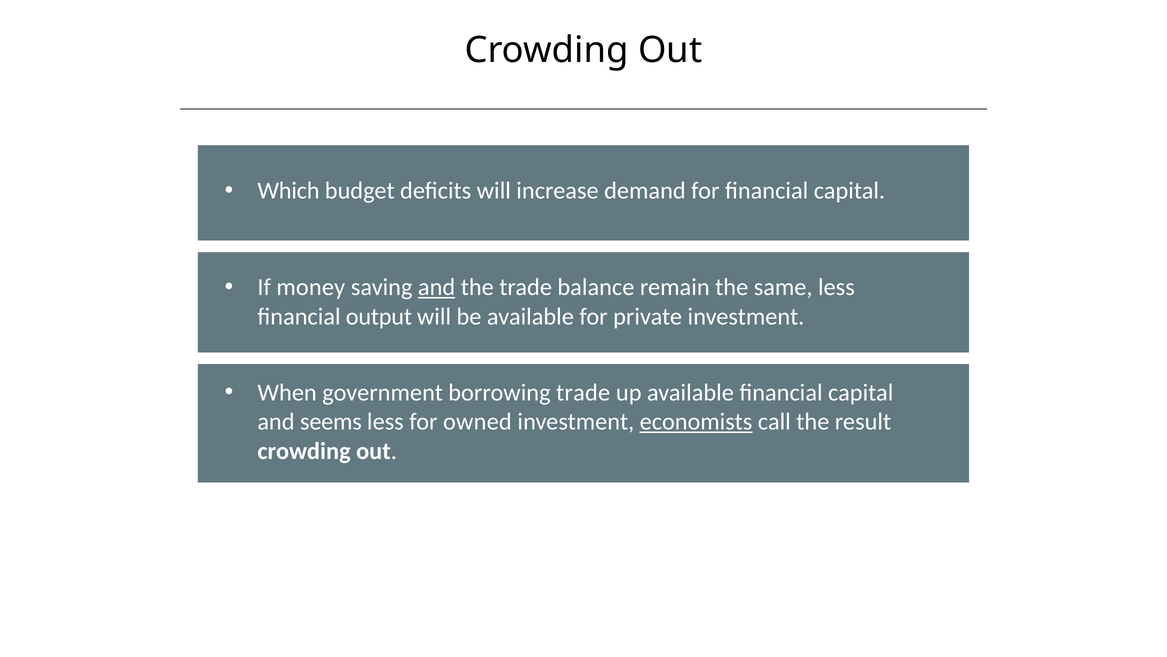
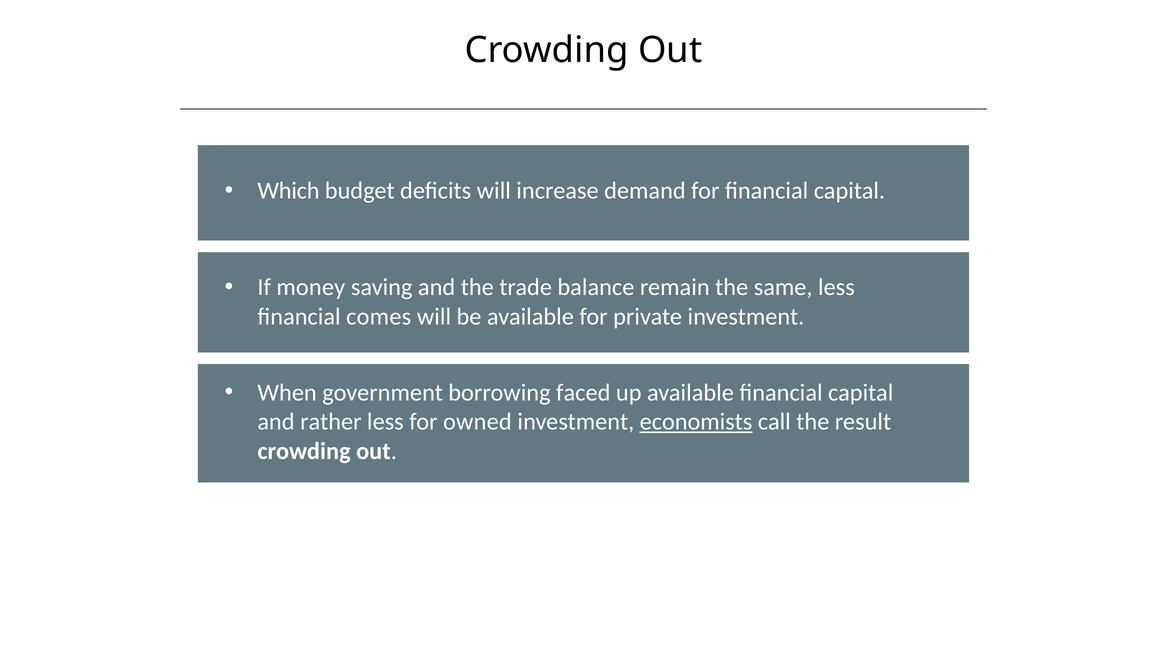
and underline: present -> none (437, 287)
output: output -> comes (379, 316)
borrowing trade: trade -> faced (583, 392)
seems: seems -> rather (331, 422)
